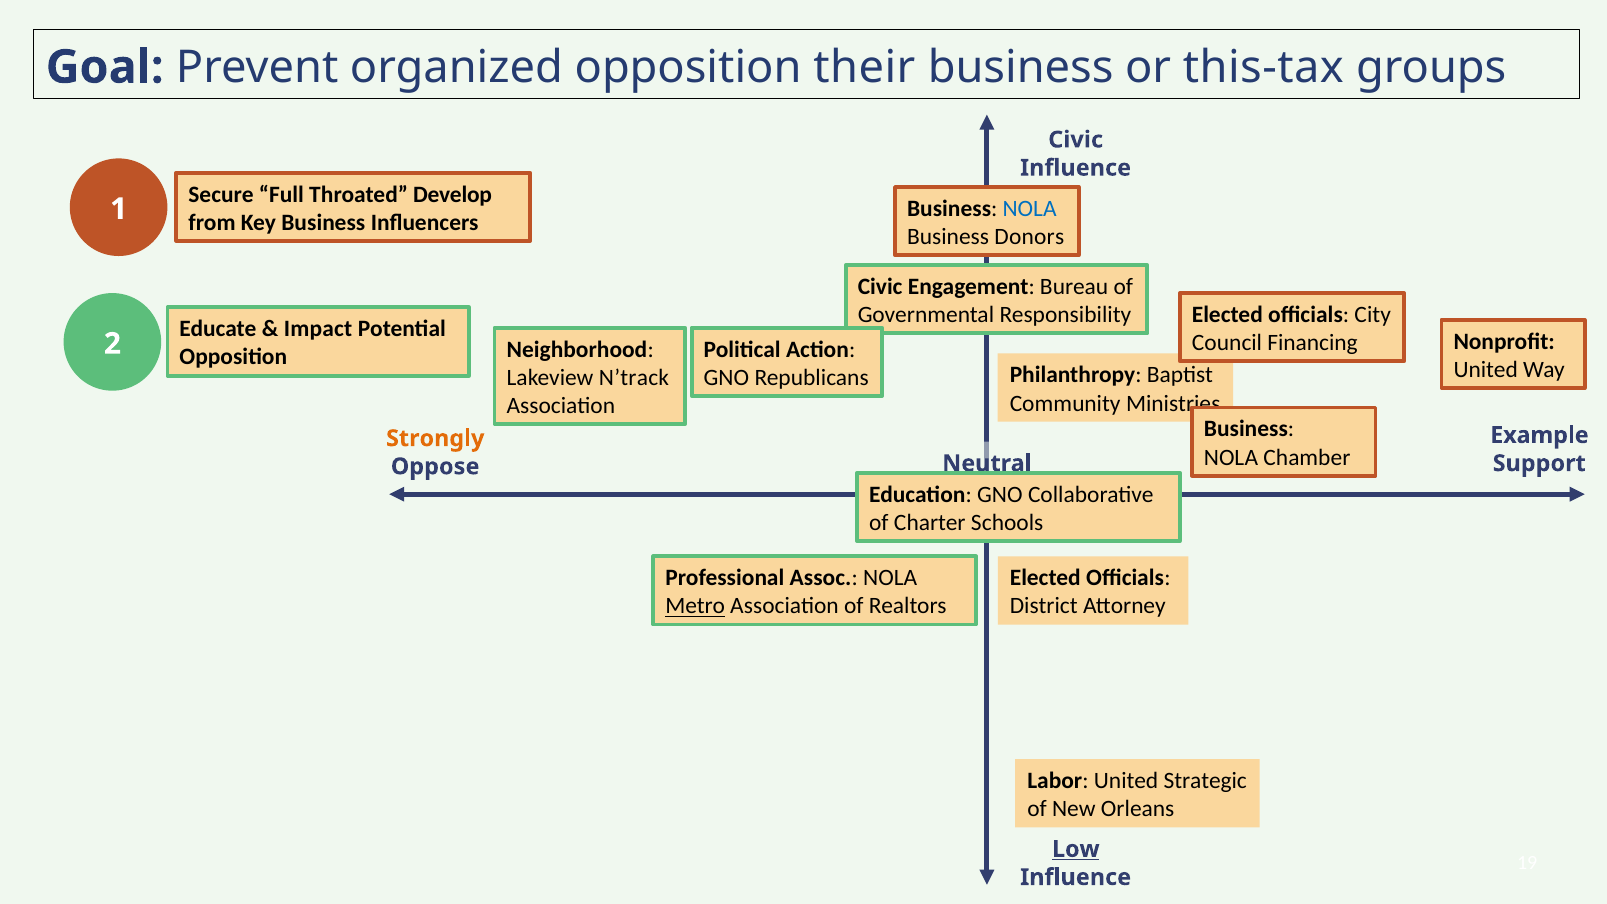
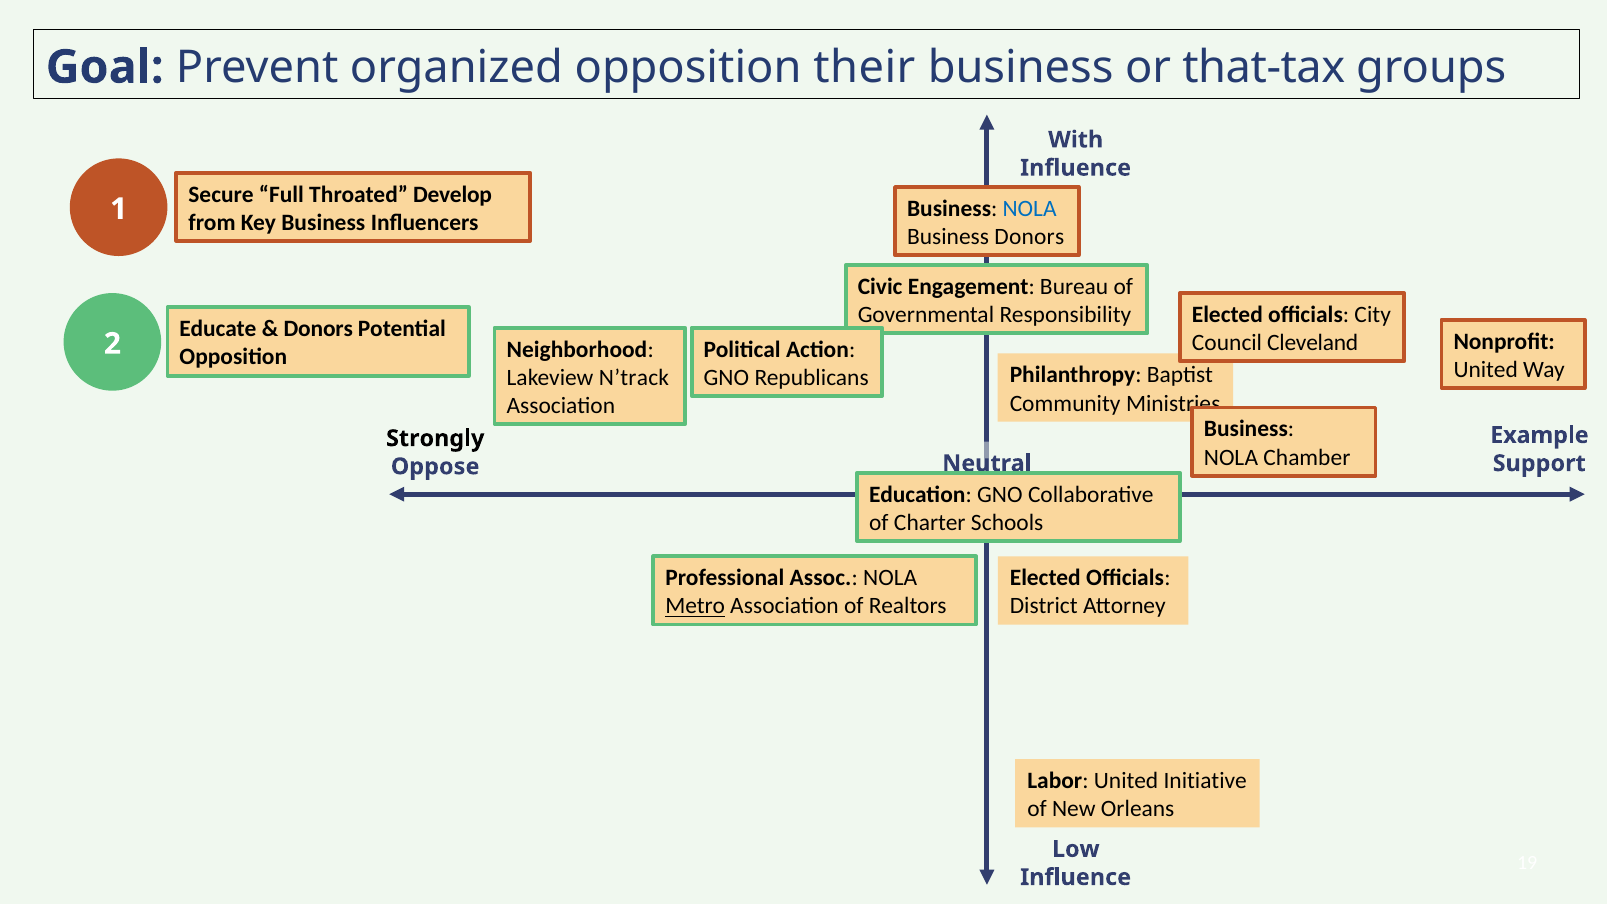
this-tax: this-tax -> that-tax (1264, 68)
Civic: Civic -> With (1076, 140)
Impact: Impact -> Donors (318, 329)
Financing: Financing -> Cleveland (1313, 343)
Strongly colour: orange -> black (435, 438)
Strategic: Strategic -> Initiative (1205, 781)
Low underline: present -> none (1076, 849)
